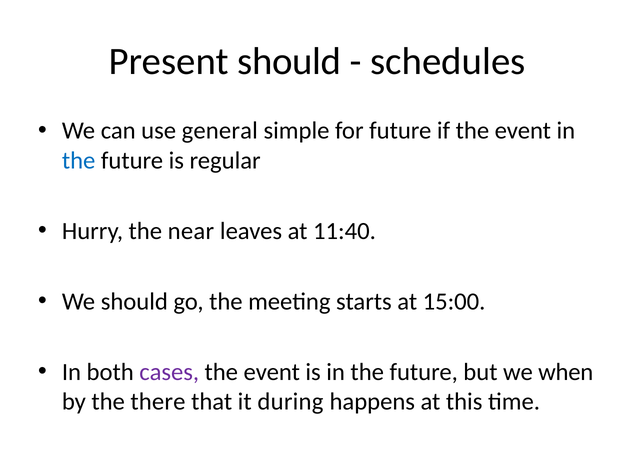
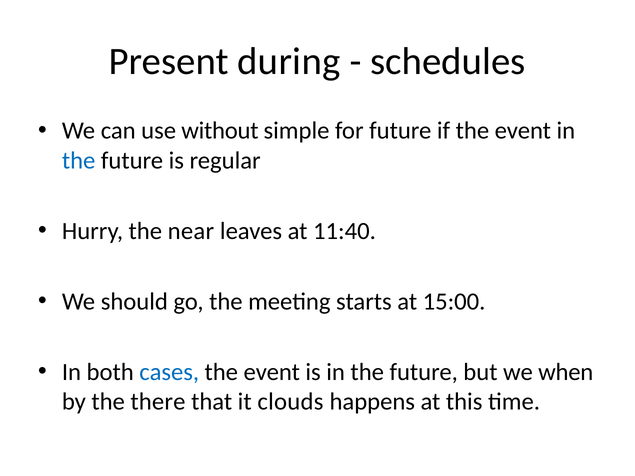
Present should: should -> during (289, 61)
general: general -> without (220, 131)
cases colour: purple -> blue (169, 372)
during: during -> clouds (290, 402)
